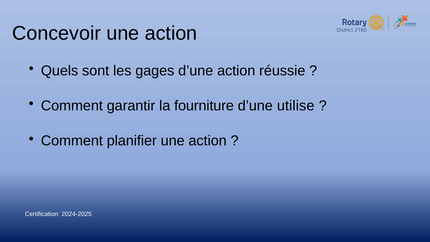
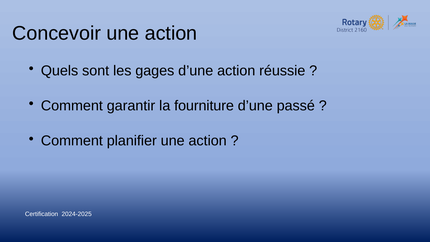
utilise: utilise -> passé (296, 106)
